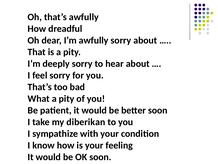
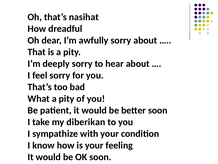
that’s awfully: awfully -> nasihat (84, 17)
